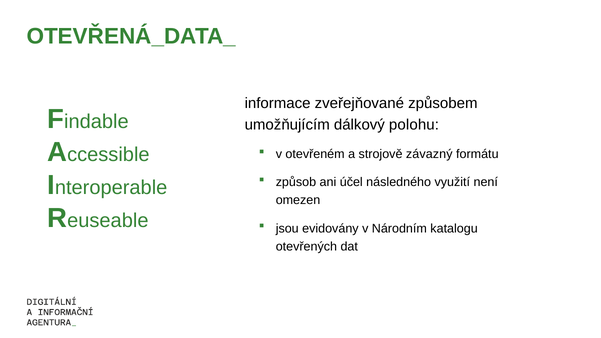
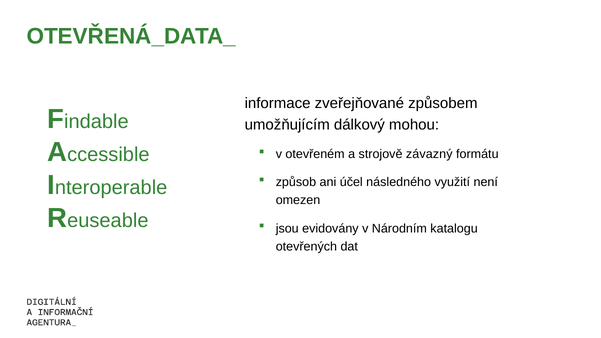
polohu: polohu -> mohou (414, 125)
